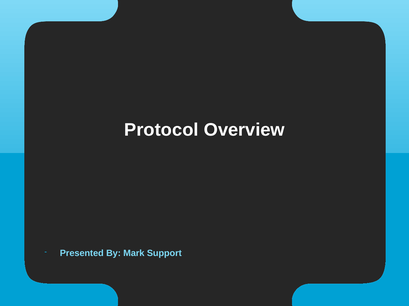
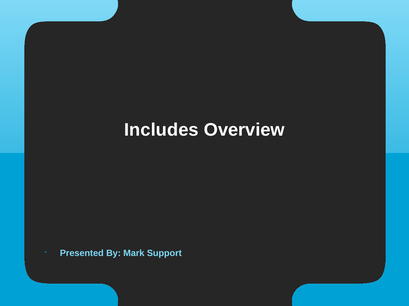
Protocol: Protocol -> Includes (161, 130)
